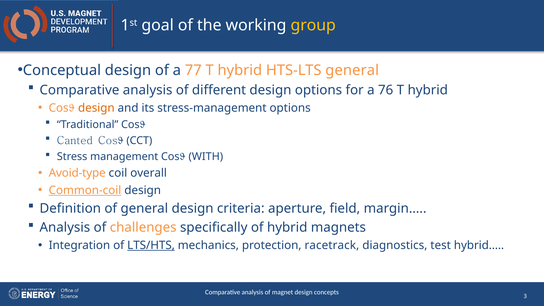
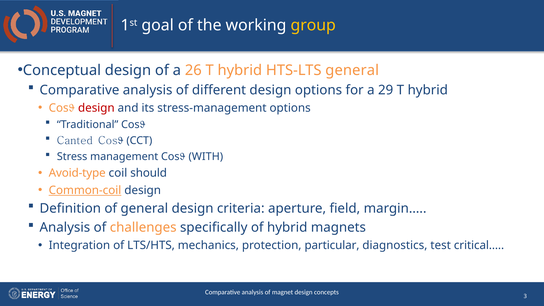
77: 77 -> 26 (193, 70)
76: 76 -> 29 (386, 90)
design colour: orange -> red (96, 108)
overall: overall -> should (149, 173)
LTS/HTS underline: present -> none (151, 245)
racetrack: racetrack -> particular (332, 245)
hybrid…: hybrid… -> critical… (479, 245)
